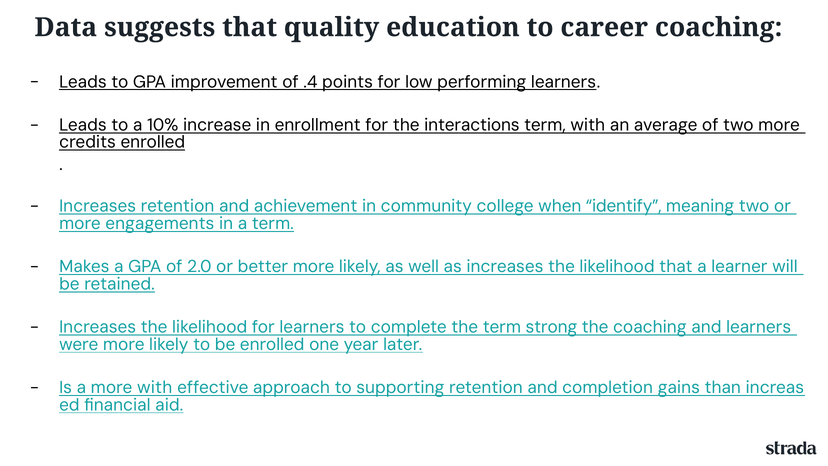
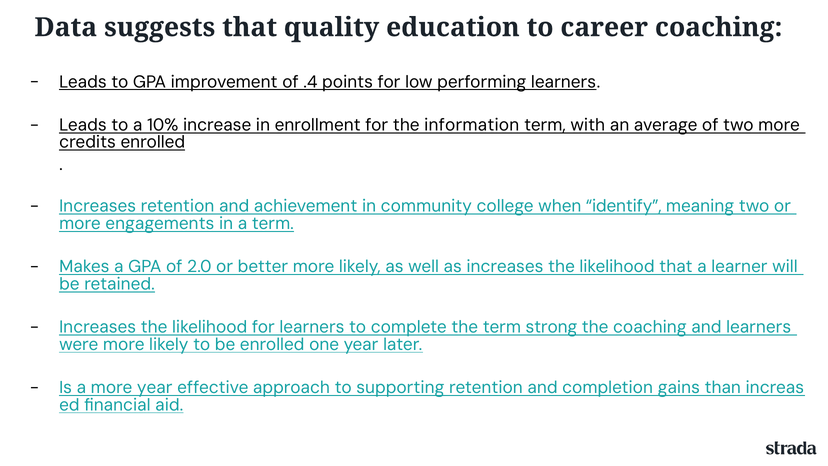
interactions: interactions -> information (472, 125)
more with: with -> year (155, 387)
